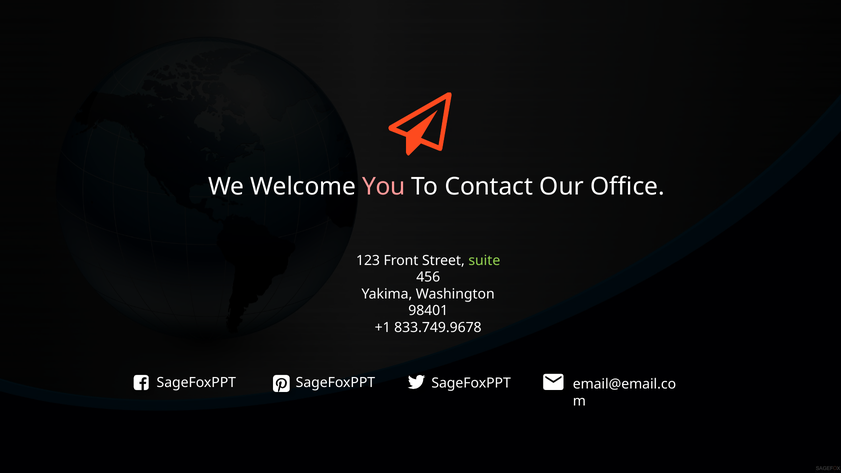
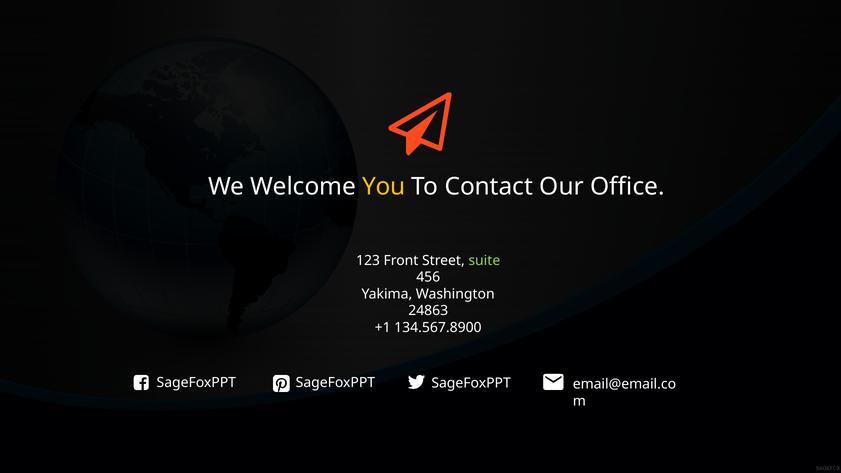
You colour: pink -> yellow (384, 187)
98401: 98401 -> 24863 (428, 311)
833.749.9678: 833.749.9678 -> 134.567.8900 (438, 328)
